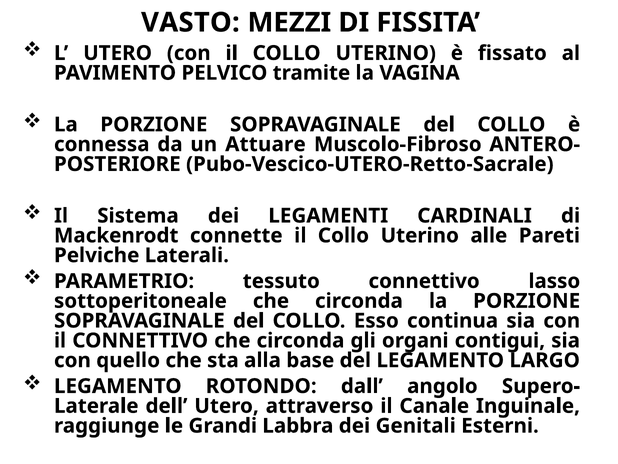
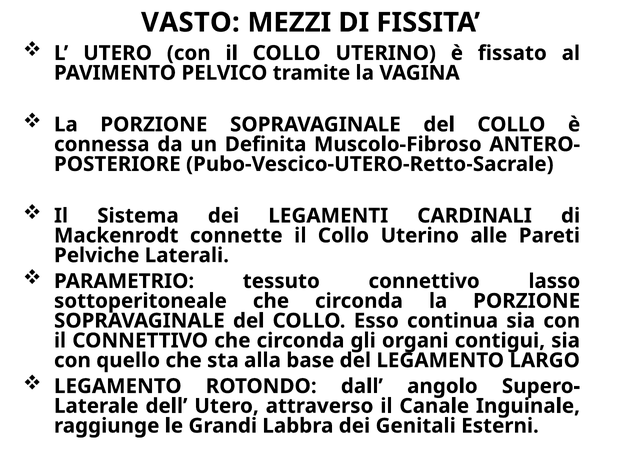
Attuare: Attuare -> Definita (266, 144)
